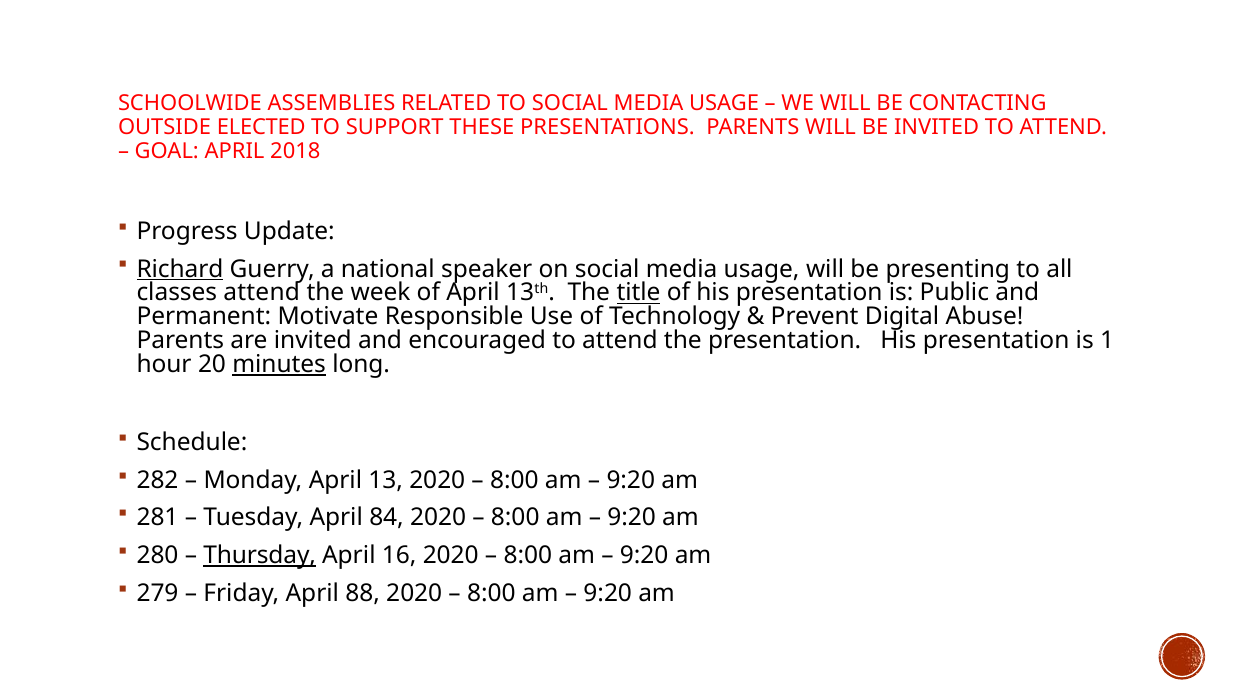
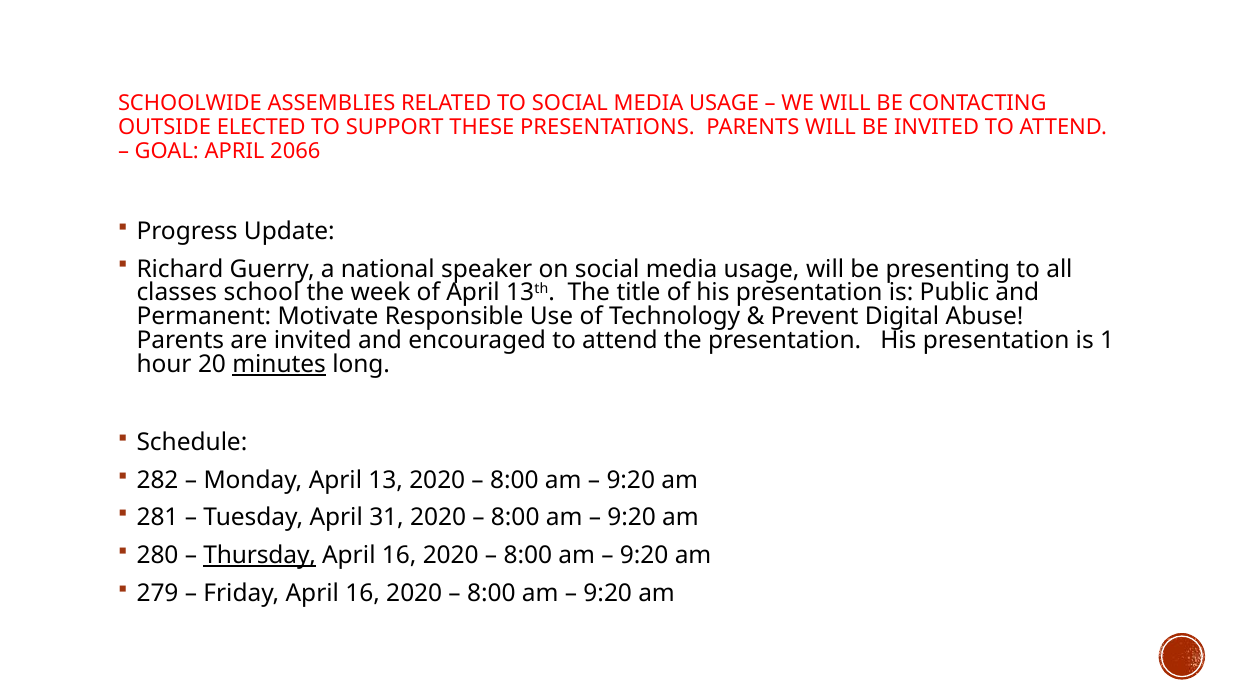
2018: 2018 -> 2066 (295, 151)
Richard underline: present -> none (180, 269)
classes attend: attend -> school (262, 293)
title underline: present -> none (639, 293)
84: 84 -> 31 (387, 518)
Friday April 88: 88 -> 16 (363, 593)
